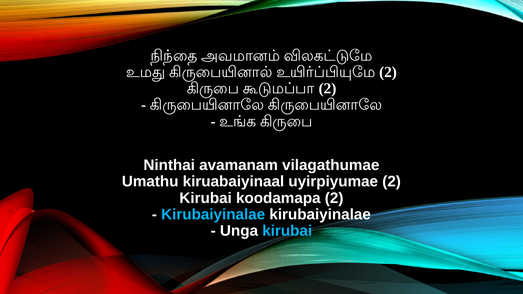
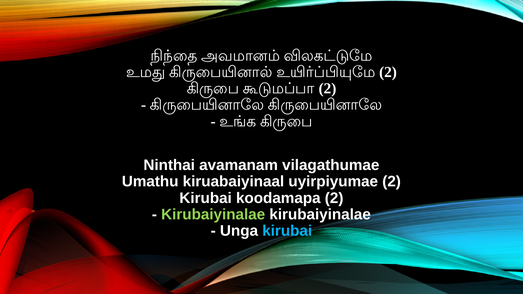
Kirubaiyinalae colour: light blue -> light green (213, 215)
